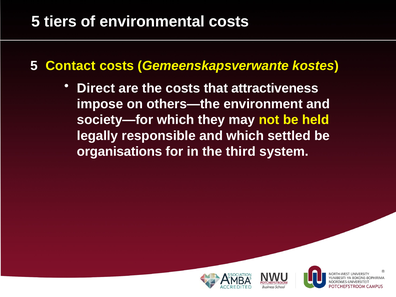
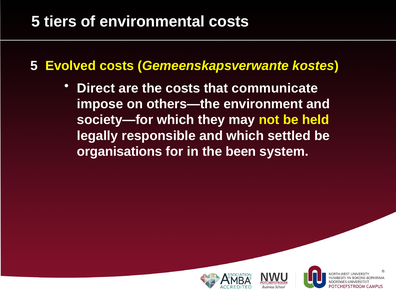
Contact: Contact -> Evolved (71, 66)
attractiveness: attractiveness -> communicate (275, 88)
third: third -> been (241, 152)
